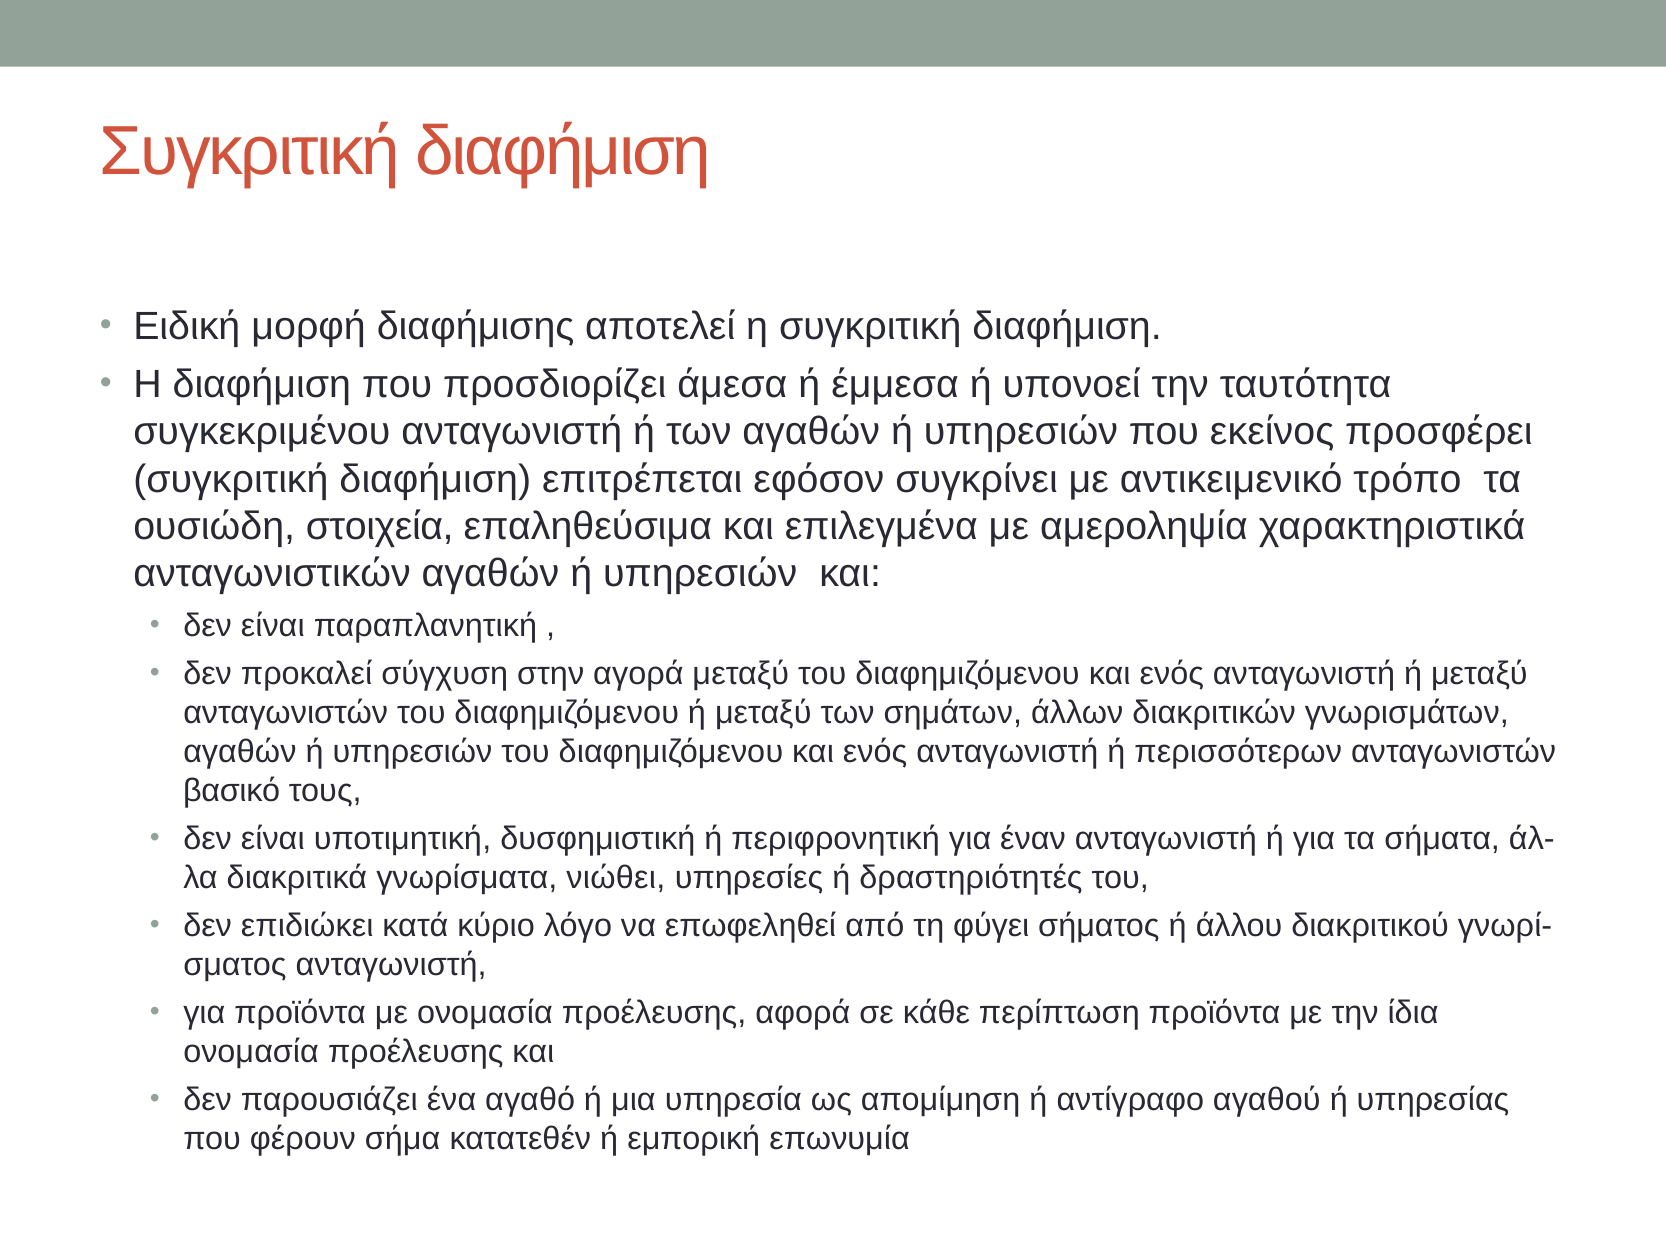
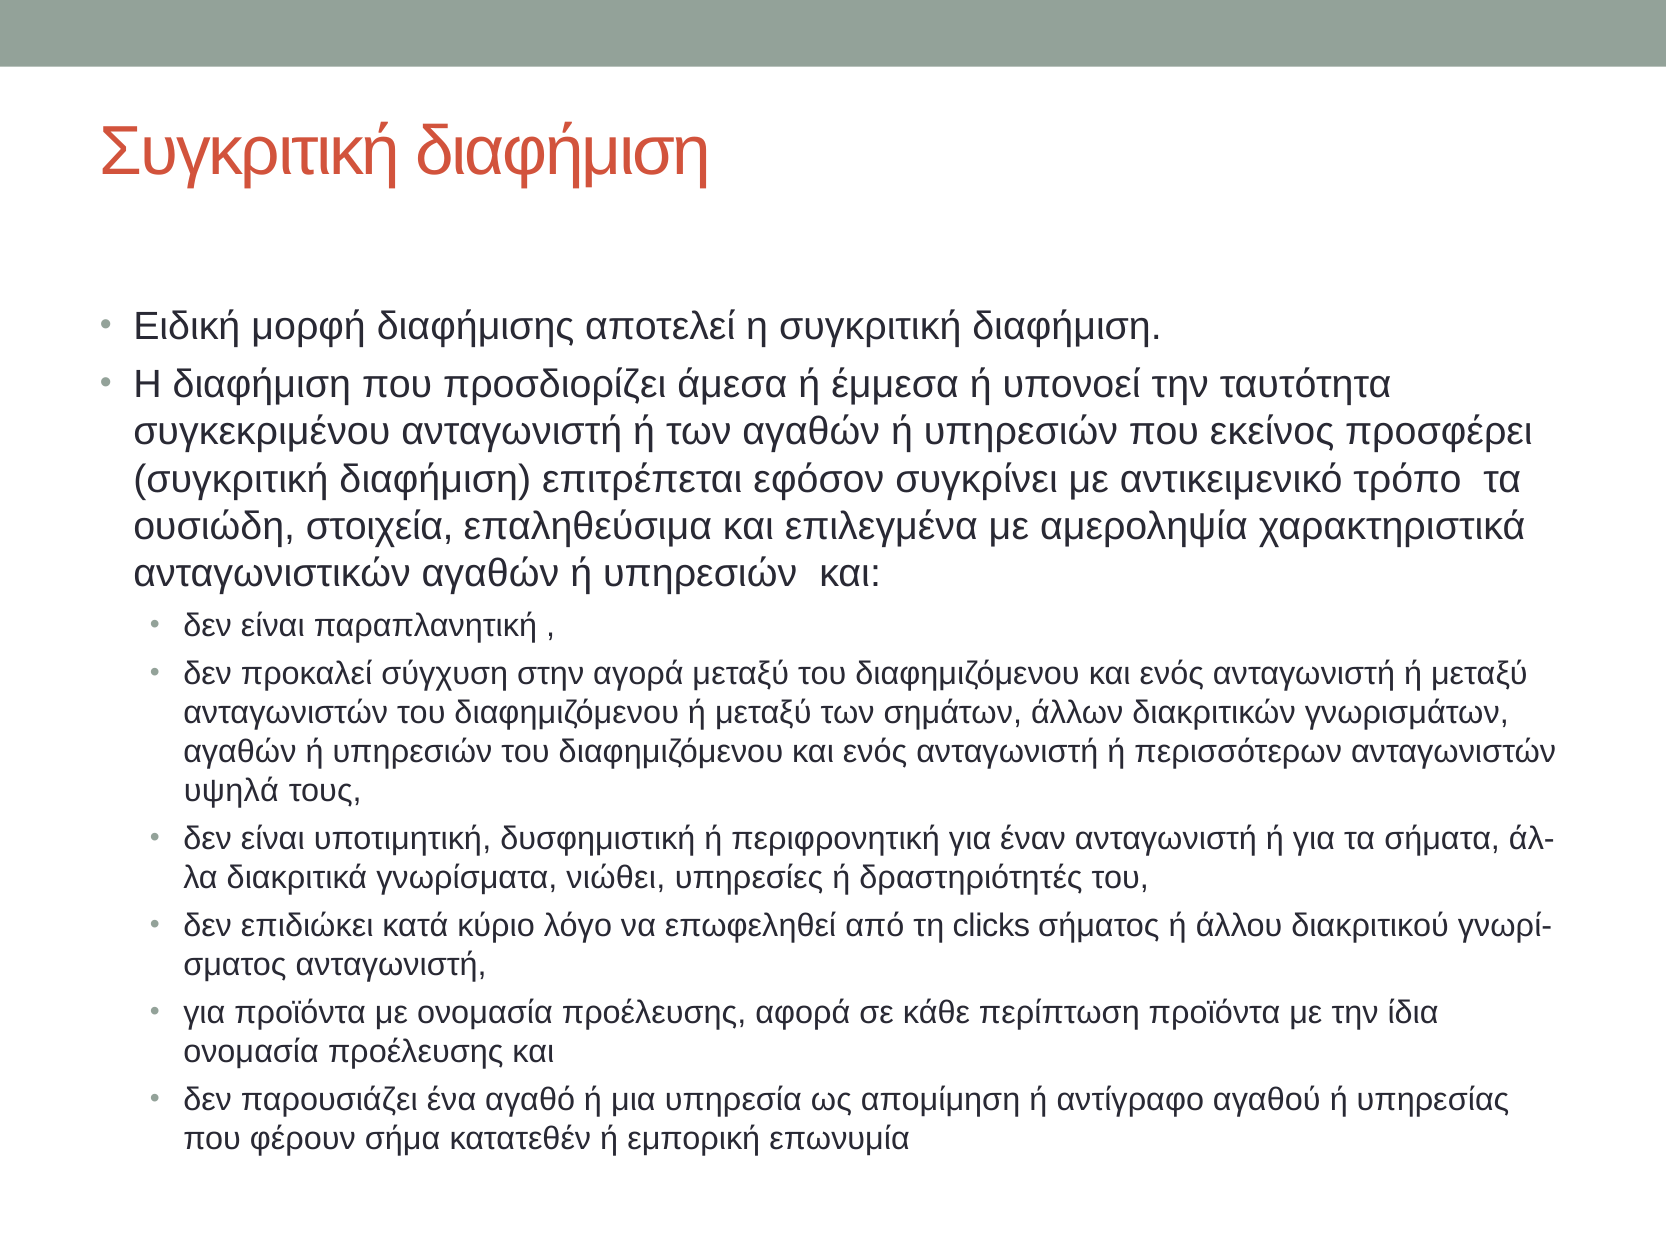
βασικό: βασικό -> υψηλά (231, 790)
φύγει: φύγει -> clicks (991, 925)
